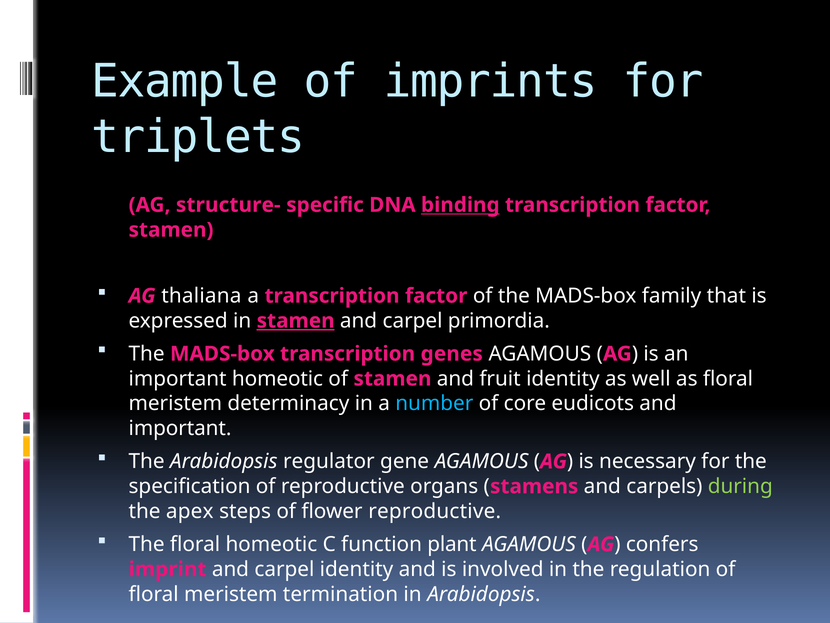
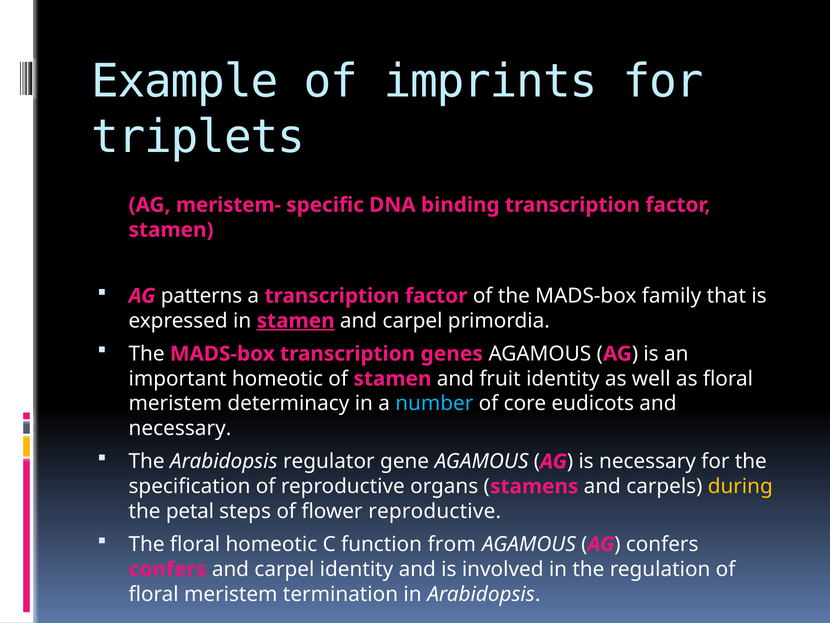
structure-: structure- -> meristem- (228, 205)
binding underline: present -> none (460, 205)
thaliana: thaliana -> patterns (202, 296)
important: important -> necessary (180, 428)
during colour: light green -> yellow (740, 486)
apex: apex -> petal (190, 511)
plant: plant -> from (452, 544)
imprint: imprint -> confers (168, 569)
